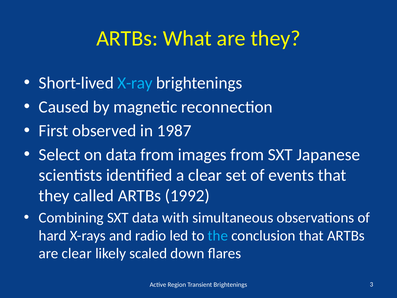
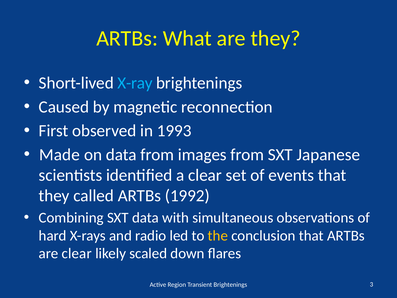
1987: 1987 -> 1993 (174, 131)
Select: Select -> Made (59, 155)
the colour: light blue -> yellow (218, 235)
